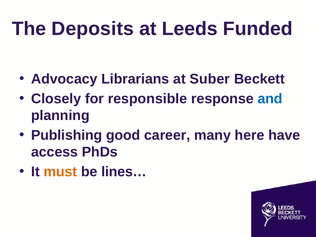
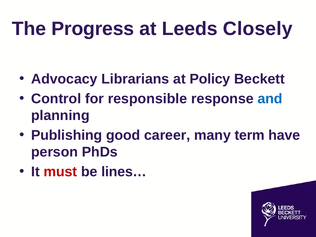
Deposits: Deposits -> Progress (93, 29)
Funded: Funded -> Closely (258, 29)
Suber: Suber -> Policy (210, 79)
Closely: Closely -> Control (56, 99)
here: here -> term (250, 135)
access: access -> person (55, 152)
must colour: orange -> red (60, 172)
